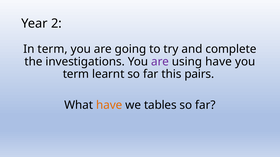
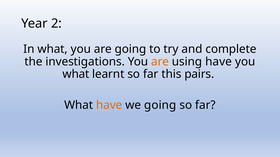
In term: term -> what (53, 49)
are colour: purple -> orange (160, 62)
term: term -> what (76, 74)
we tables: tables -> going (160, 105)
